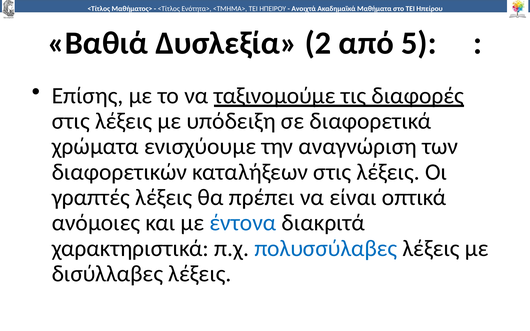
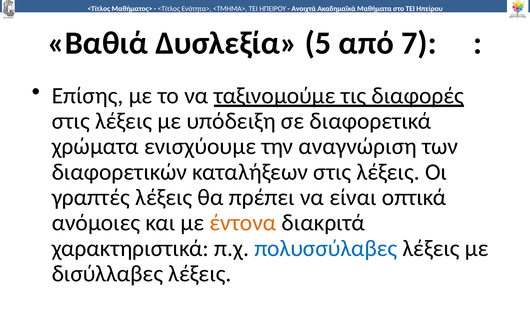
Δυσλεξία 2: 2 -> 5 (318, 43)
5: 5 -> 7 (419, 43)
έντονα colour: blue -> orange (243, 223)
